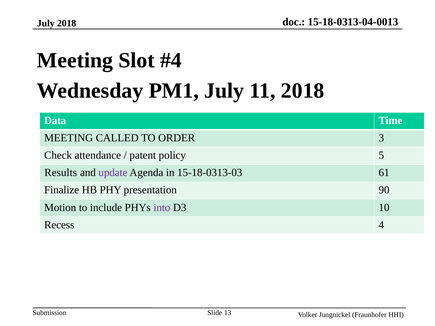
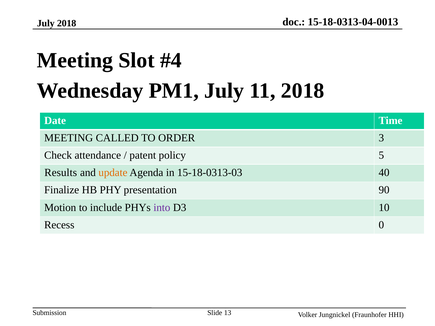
Data: Data -> Date (55, 121)
update colour: purple -> orange (113, 173)
61: 61 -> 40 (384, 173)
4: 4 -> 0 (381, 225)
